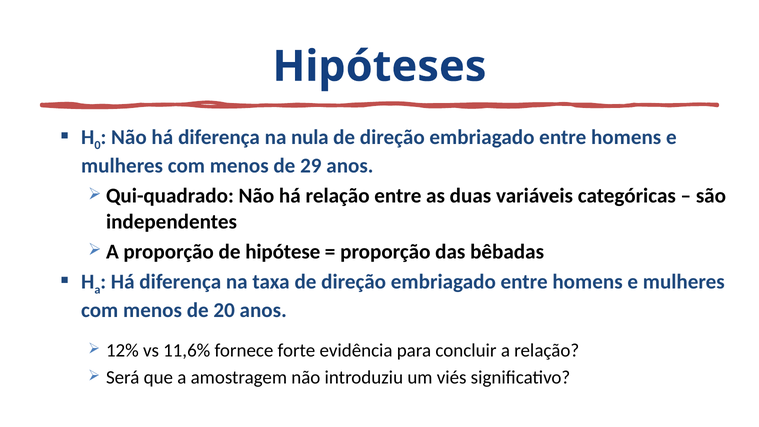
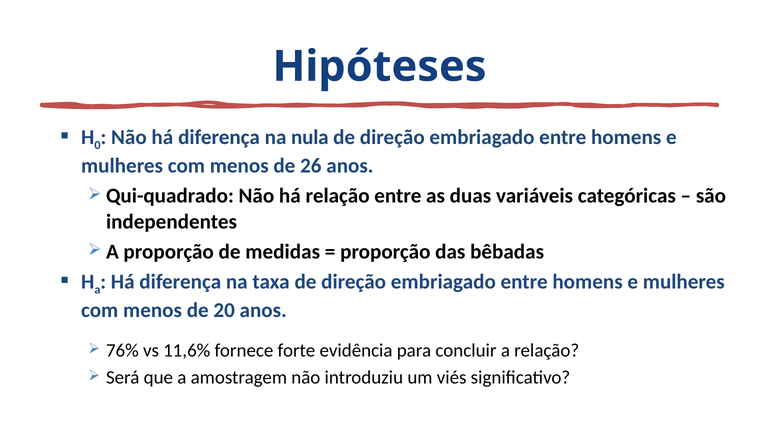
29: 29 -> 26 (311, 166)
hipótese: hipótese -> medidas (283, 252)
12%: 12% -> 76% (122, 351)
